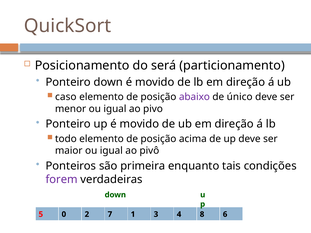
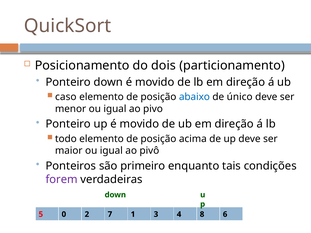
será: será -> dois (164, 66)
abaixo colour: purple -> blue (194, 97)
primeira: primeira -> primeiro (143, 166)
